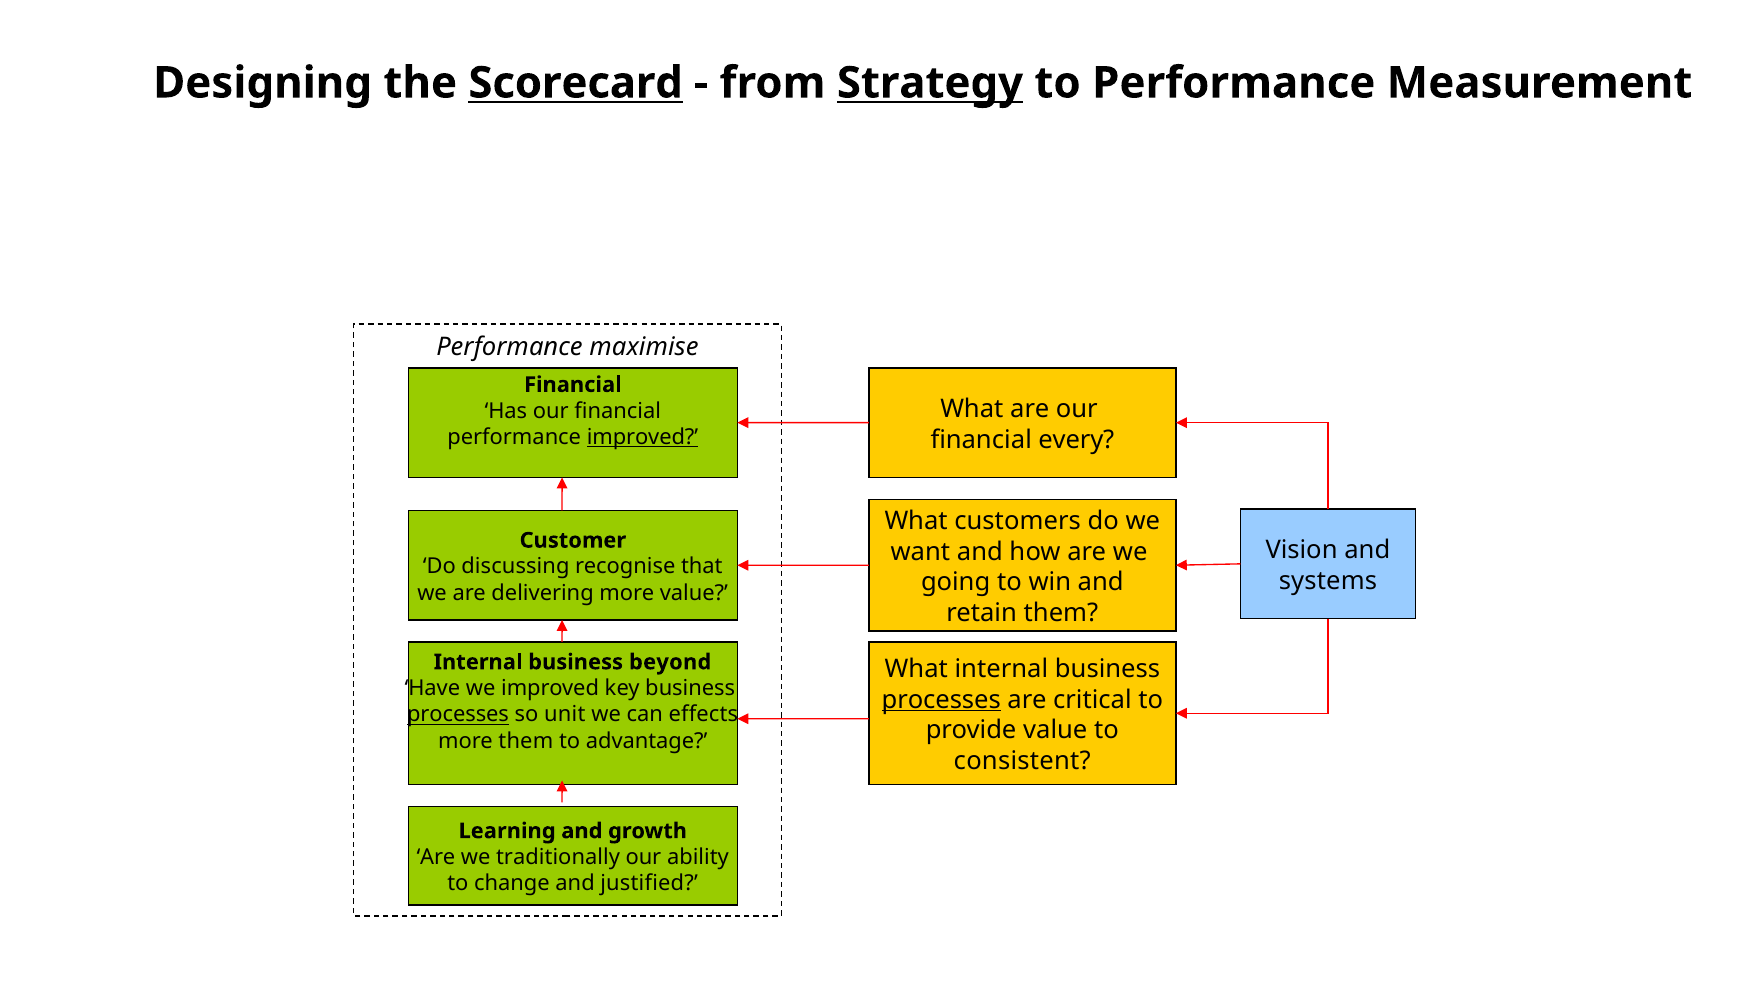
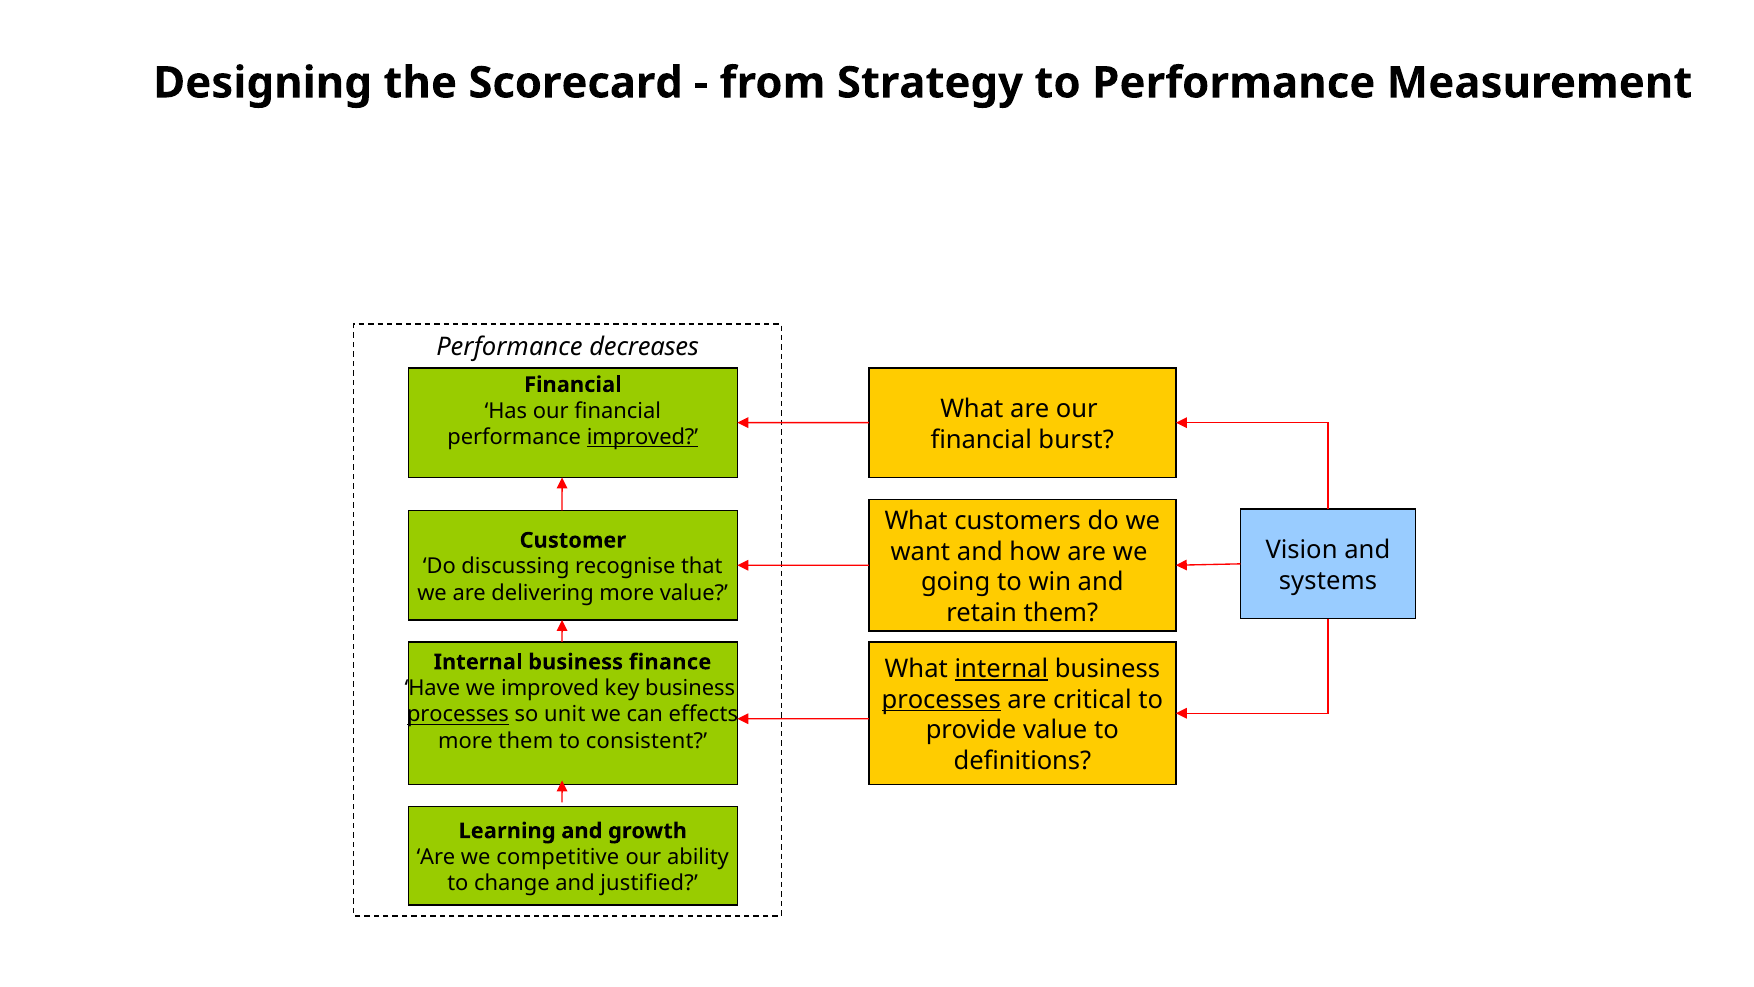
Scorecard underline: present -> none (576, 83)
Strategy underline: present -> none (930, 83)
maximise: maximise -> decreases (644, 347)
every: every -> burst (1076, 440)
beyond: beyond -> finance (670, 662)
internal underline: none -> present (1001, 669)
advantage: advantage -> consistent (647, 741)
consistent: consistent -> definitions (1022, 761)
traditionally: traditionally -> competitive (558, 857)
